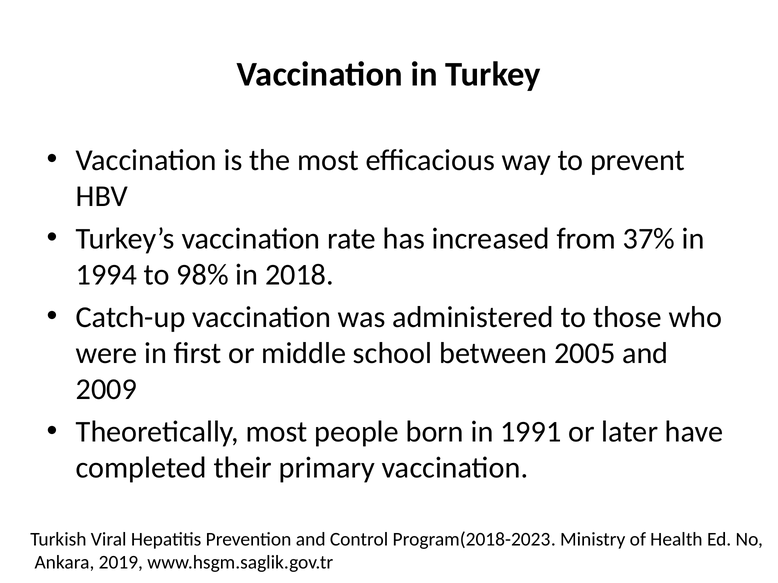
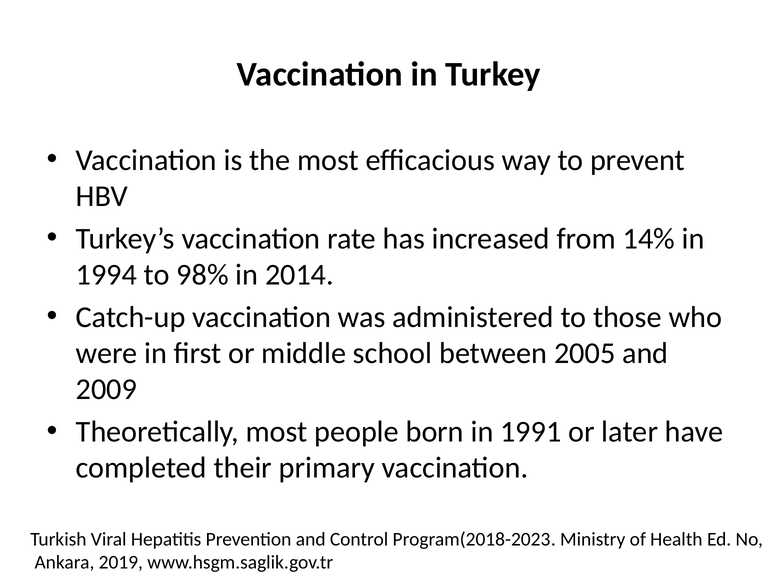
37%: 37% -> 14% (649, 239)
2018: 2018 -> 2014 (299, 275)
